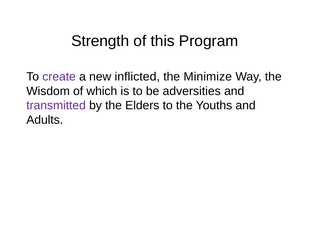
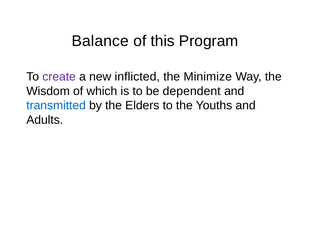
Strength: Strength -> Balance (100, 41)
adversities: adversities -> dependent (192, 91)
transmitted colour: purple -> blue (56, 106)
